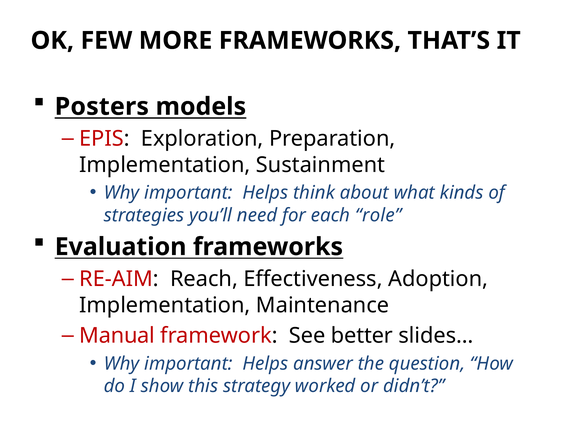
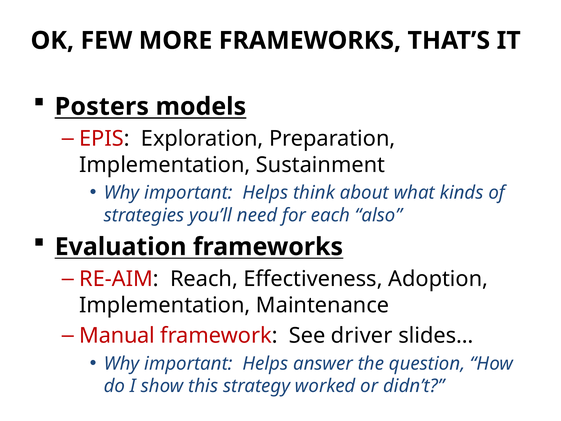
role: role -> also (379, 215)
better: better -> driver (362, 335)
